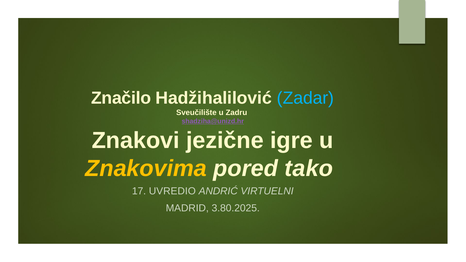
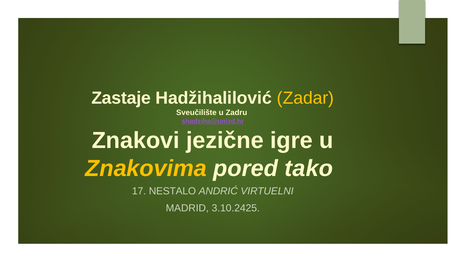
Značilo: Značilo -> Zastaje (121, 98)
Zadar colour: light blue -> yellow (306, 98)
UVREDIO: UVREDIO -> NESTALO (172, 191)
3.80.2025: 3.80.2025 -> 3.10.2425 (236, 208)
